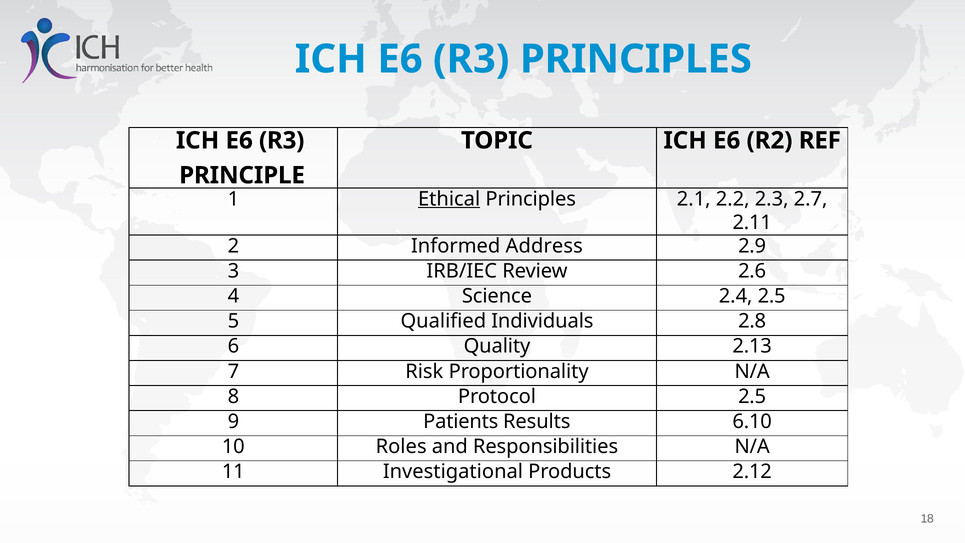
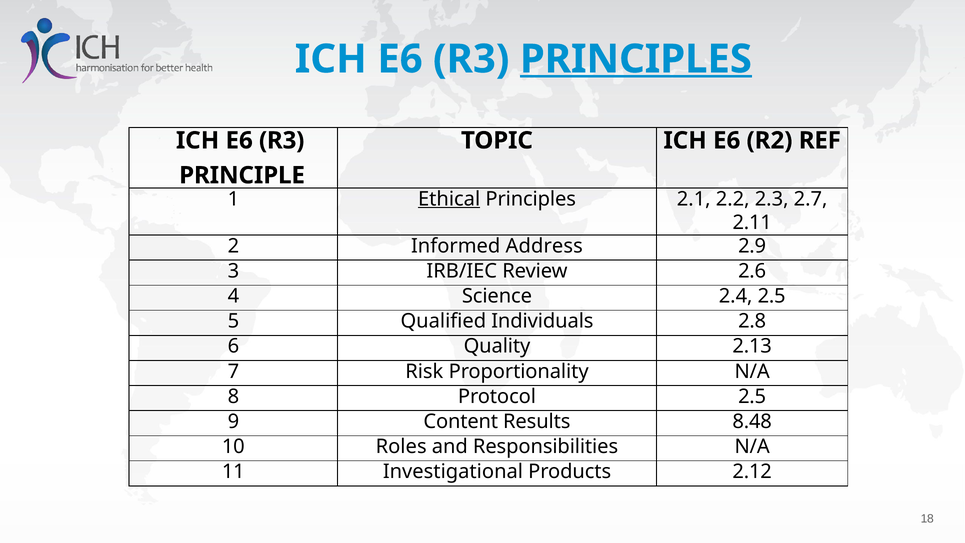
PRINCIPLES underline: none -> present (636, 59)
Patients: Patients -> Content (461, 421)
6.10: 6.10 -> 8.48 (752, 421)
